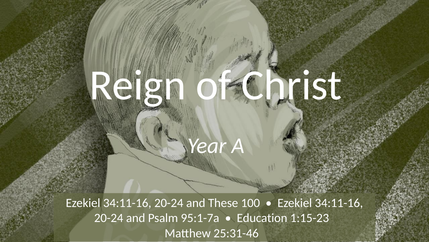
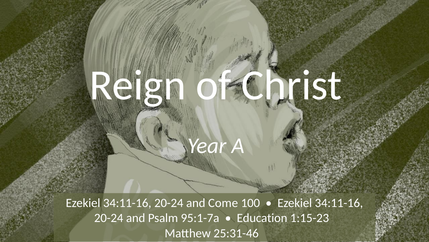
These: These -> Come (223, 203)
